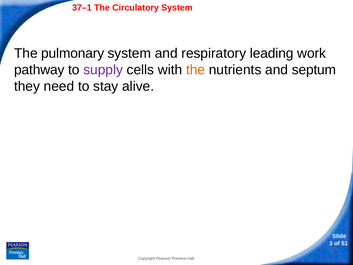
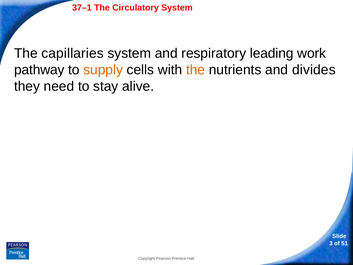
pulmonary: pulmonary -> capillaries (73, 53)
supply colour: purple -> orange (103, 70)
septum: septum -> divides (314, 70)
